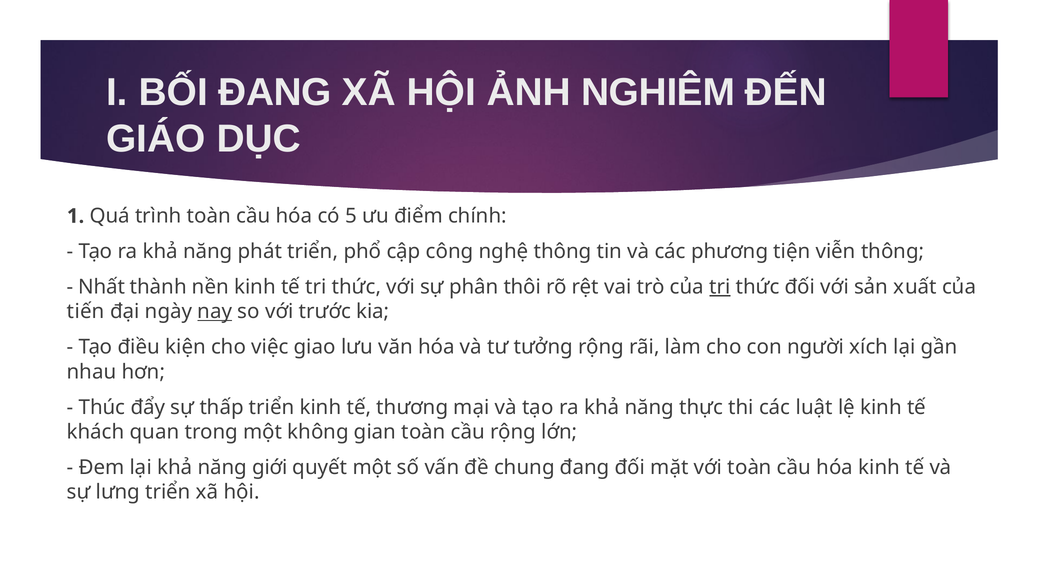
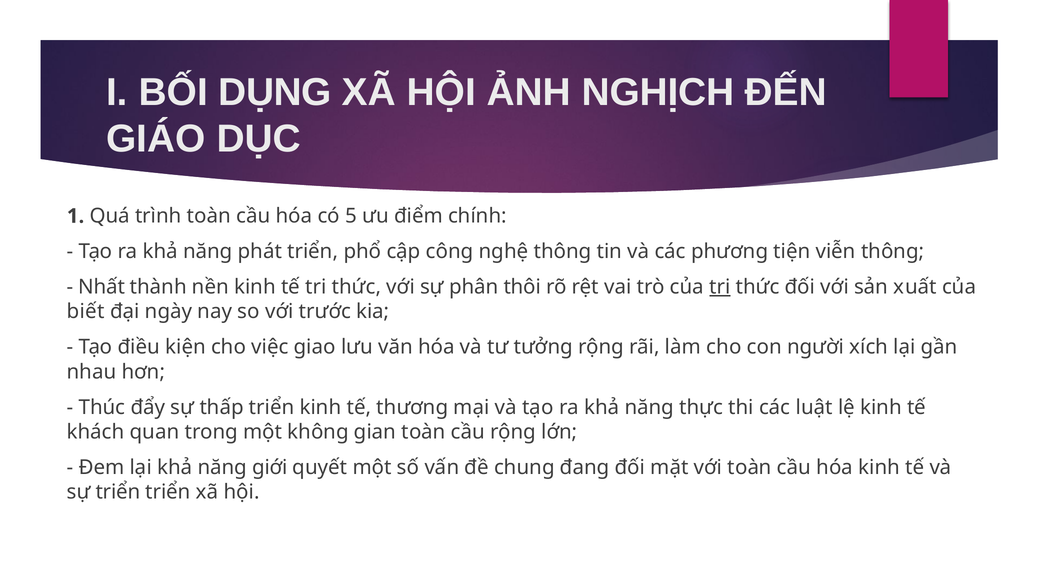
BỐI ĐANG: ĐANG -> DỤNG (275, 92)
NGHIÊM: NGHIÊM -> NGHỊCH (658, 92)
tiến: tiến -> biết (86, 312)
nay underline: present -> none (215, 312)
sự lưng: lưng -> triển (118, 492)
